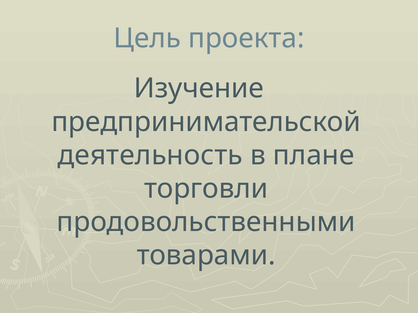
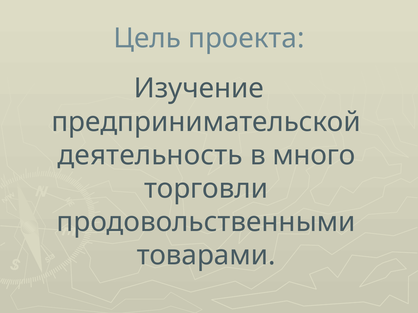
плане: плане -> много (314, 155)
